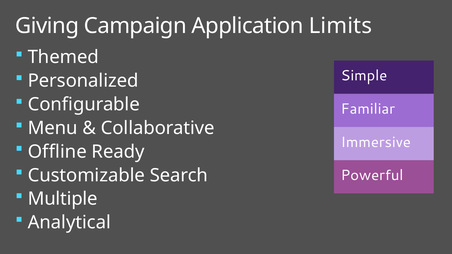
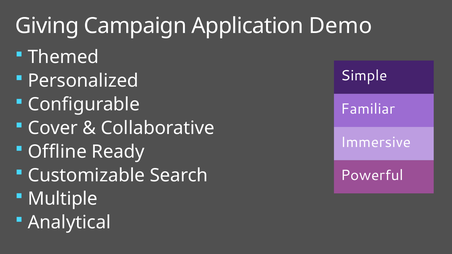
Limits: Limits -> Demo (340, 26)
Menu: Menu -> Cover (53, 128)
